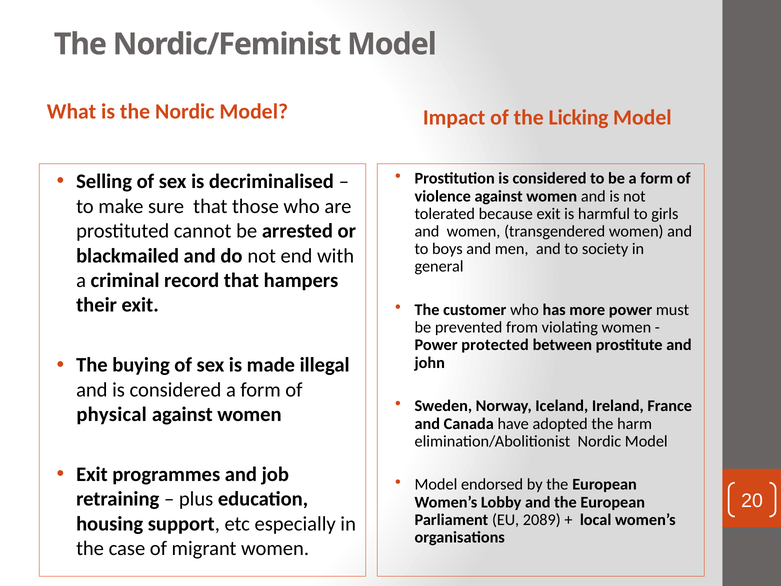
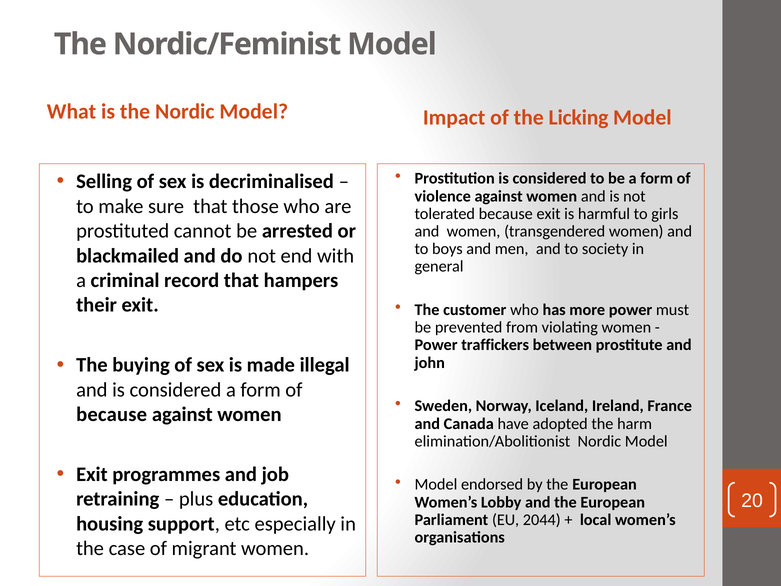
protected: protected -> traffickers (495, 345)
physical: physical -> because (112, 414)
2089: 2089 -> 2044 (542, 520)
